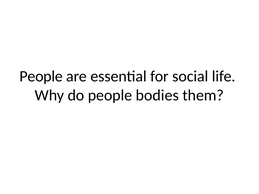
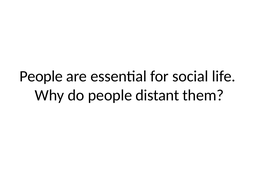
bodies: bodies -> distant (157, 95)
